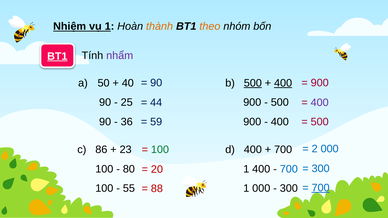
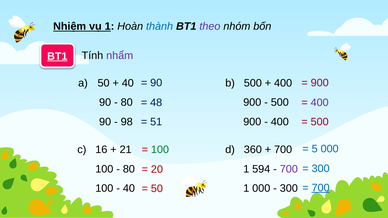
thành colour: orange -> blue (160, 26)
theo colour: orange -> purple (210, 26)
500 underline: present -> none (253, 83)
400 underline: present -> none (283, 83)
25: 25 -> 80 (127, 102)
44: 44 -> 48 (156, 103)
36: 36 -> 98 (127, 122)
59: 59 -> 51 (156, 122)
2: 2 -> 5 (315, 149)
86: 86 -> 16 (101, 150)
23: 23 -> 21 (126, 150)
d 400: 400 -> 360 (253, 150)
1 400: 400 -> 594 (261, 169)
700 colour: blue -> purple (289, 169)
55: 55 -> 40 (129, 189)
88: 88 -> 50 (157, 189)
